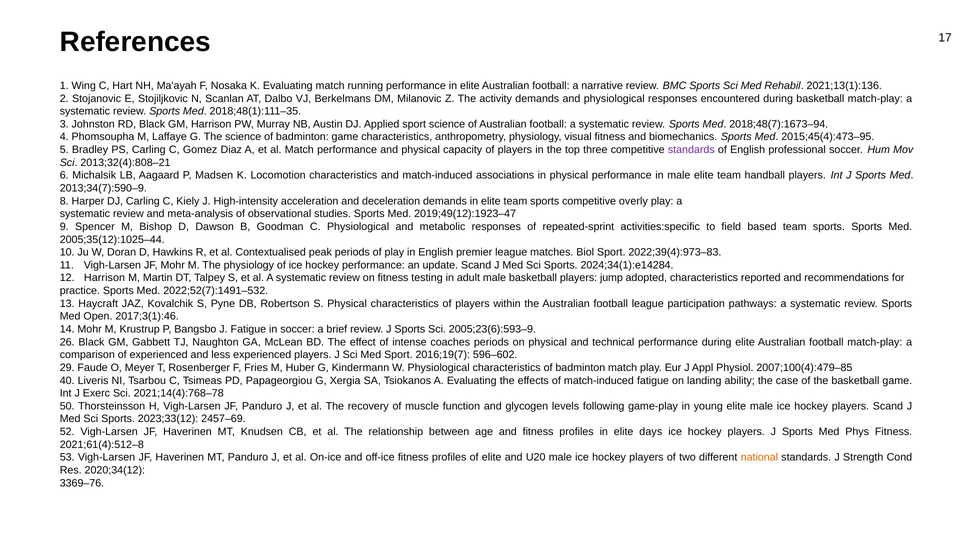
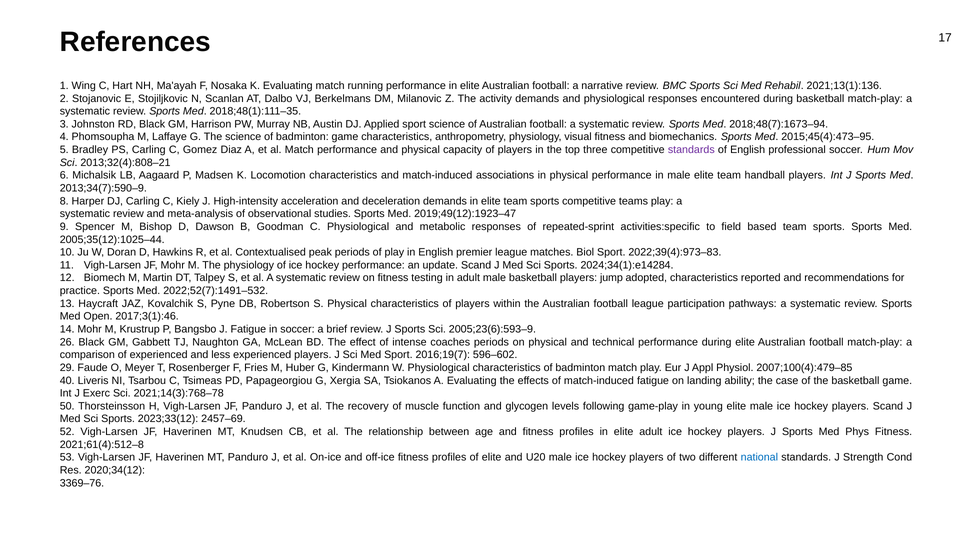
overly: overly -> teams (633, 201)
Harrison: Harrison -> Biomech (105, 278)
2021;14(4):768–78: 2021;14(4):768–78 -> 2021;14(3):768–78 (179, 393)
elite days: days -> adult (651, 432)
national colour: orange -> blue (759, 457)
